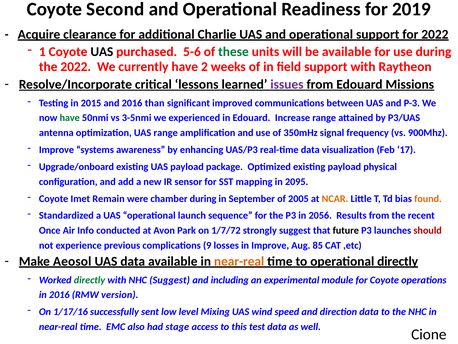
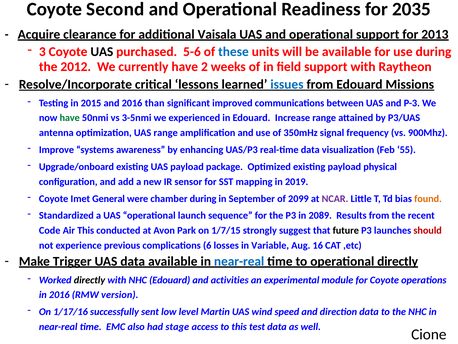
2019: 2019 -> 2035 (411, 9)
Charlie: Charlie -> Vaisala (217, 34)
for 2022: 2022 -> 2013 (435, 34)
1: 1 -> 3 (42, 52)
these colour: green -> blue (233, 52)
the 2022: 2022 -> 2012 (76, 67)
issues colour: purple -> blue (287, 84)
17: 17 -> 55 (406, 150)
2095: 2095 -> 2019 (297, 181)
Remain: Remain -> General (109, 198)
2005: 2005 -> 2099 (298, 198)
NCAR colour: orange -> purple (335, 198)
2056: 2056 -> 2089 (320, 215)
Once: Once -> Code (50, 230)
Air Info: Info -> This (86, 230)
1/7/72: 1/7/72 -> 1/7/15 (226, 230)
9: 9 -> 6 (207, 245)
in Improve: Improve -> Variable (270, 245)
85: 85 -> 16 (318, 245)
Aeosol: Aeosol -> Trigger (72, 261)
near-real colour: orange -> blue (239, 261)
directly colour: green -> black (89, 280)
NHC Suggest: Suggest -> Edouard (170, 280)
including: including -> activities (230, 280)
Mixing: Mixing -> Martin (215, 311)
